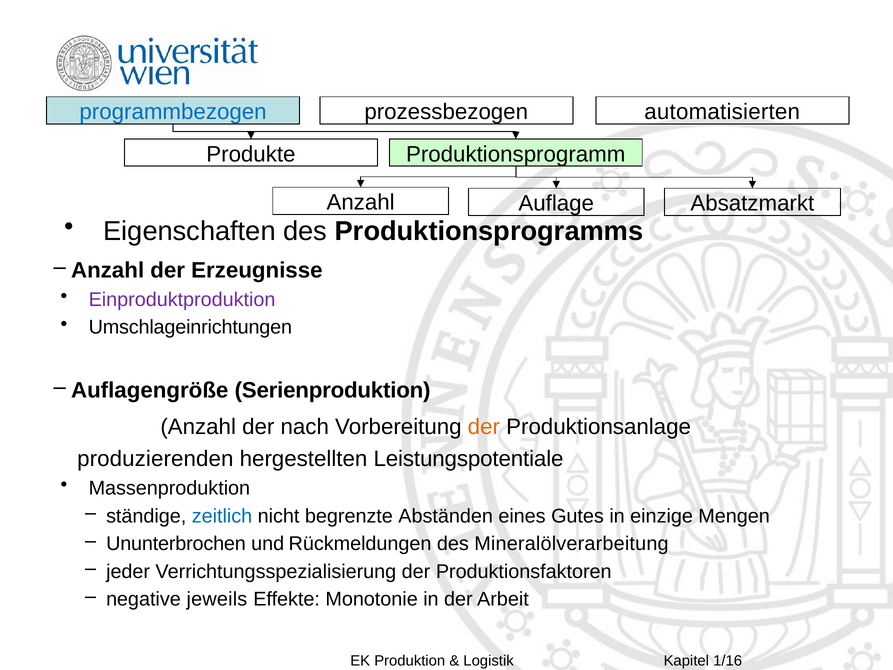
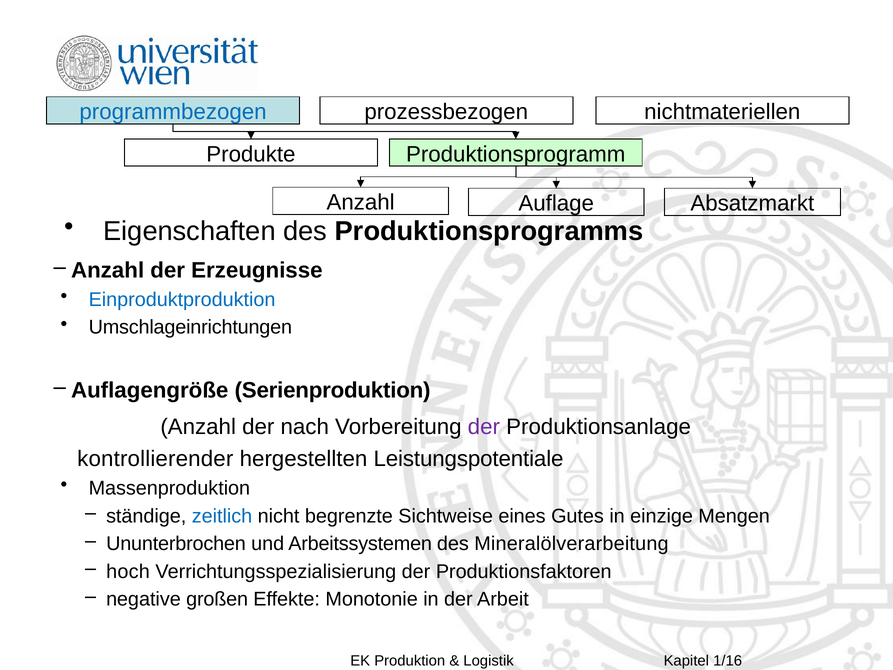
automatisierten: automatisierten -> nichtmateriellen (722, 112)
Einproduktproduktion colour: purple -> blue (182, 299)
der colour: orange -> purple (484, 427)
produzierenden: produzierenden -> kontrollierender (155, 459)
Abständen: Abständen -> Sichtweise (446, 516)
Rückmeldungen: Rückmeldungen -> Arbeitssystemen (360, 544)
jeder: jeder -> hoch (128, 571)
jeweils: jeweils -> großen (217, 599)
